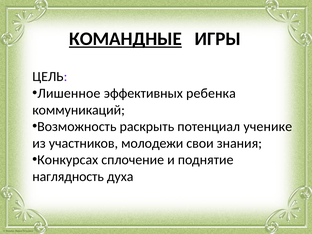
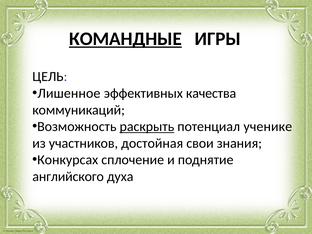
ребенка: ребенка -> качества (211, 93)
раскрыть underline: none -> present (147, 127)
молодежи: молодежи -> достойная (152, 143)
наглядность: наглядность -> английского (68, 177)
